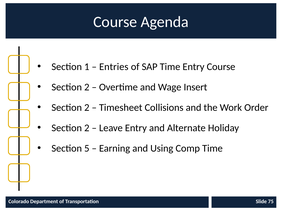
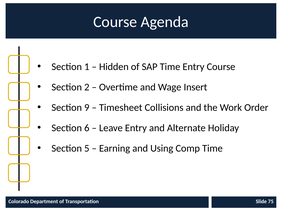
Entries: Entries -> Hidden (114, 67)
2: 2 -> 9 (87, 107)
2: 2 -> 6 (87, 128)
